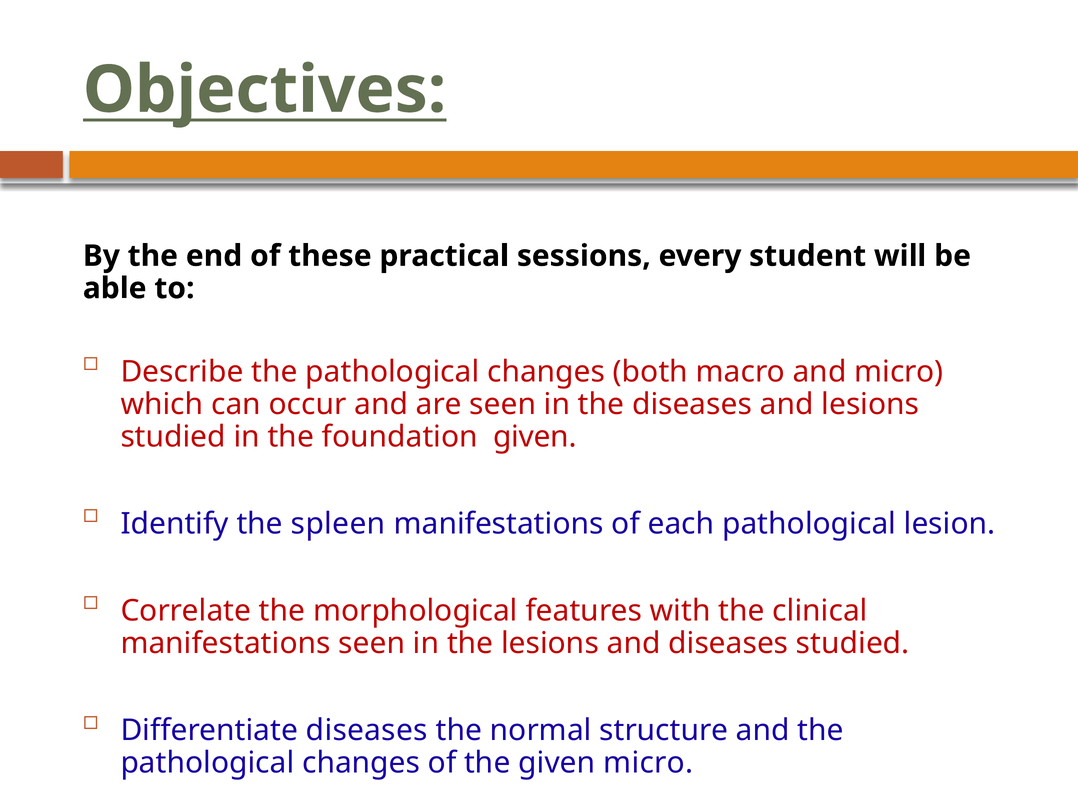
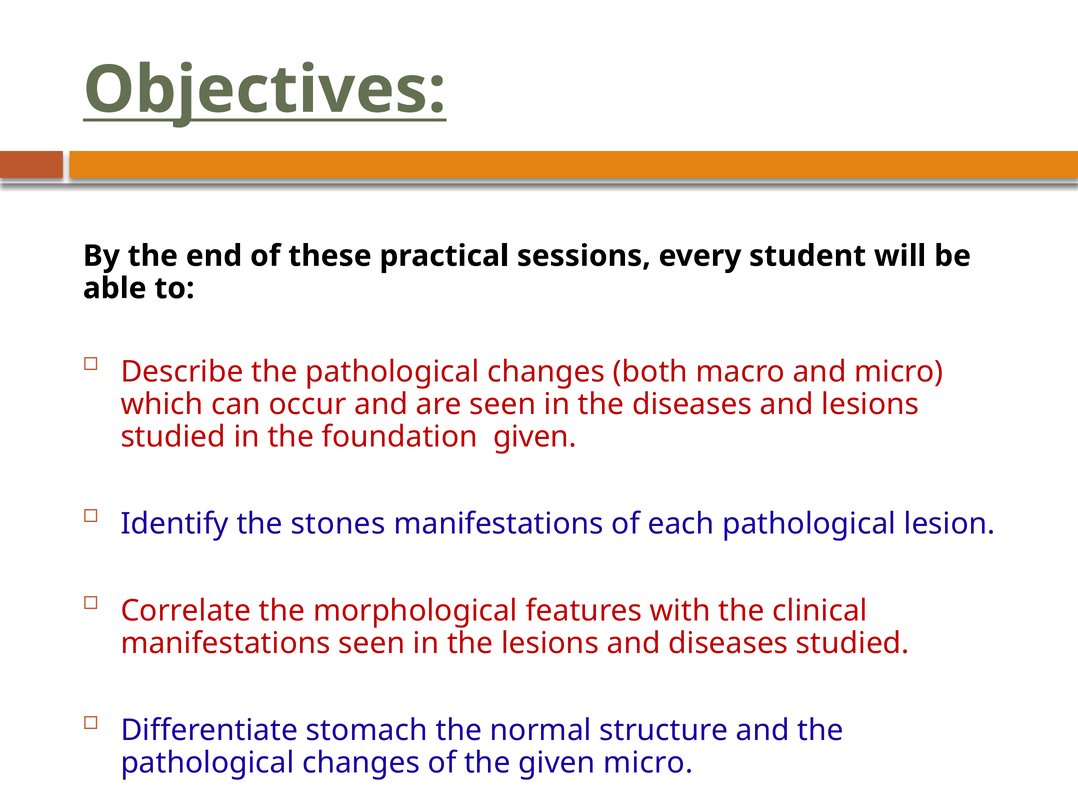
spleen: spleen -> stones (338, 523)
Differentiate diseases: diseases -> stomach (367, 730)
